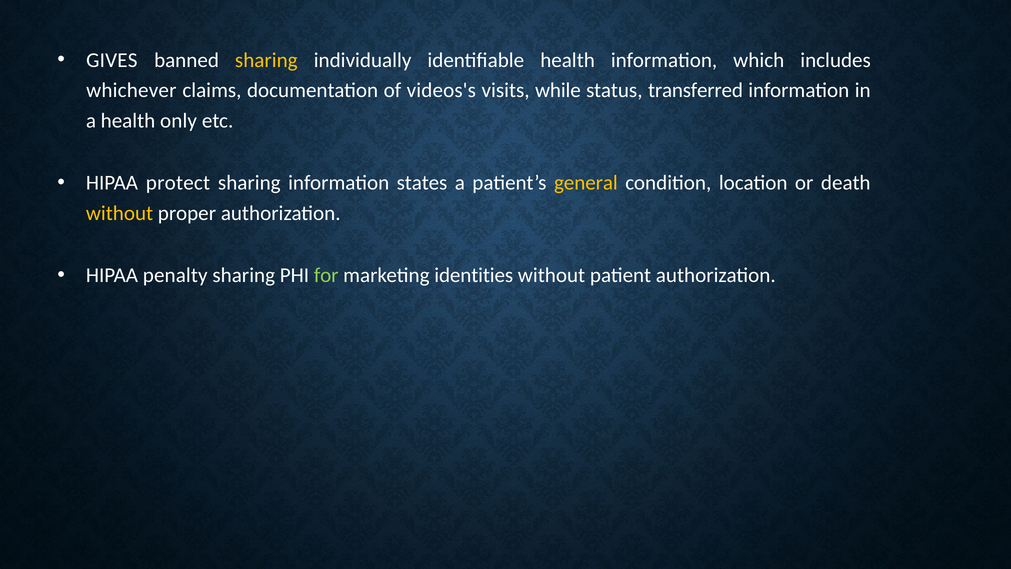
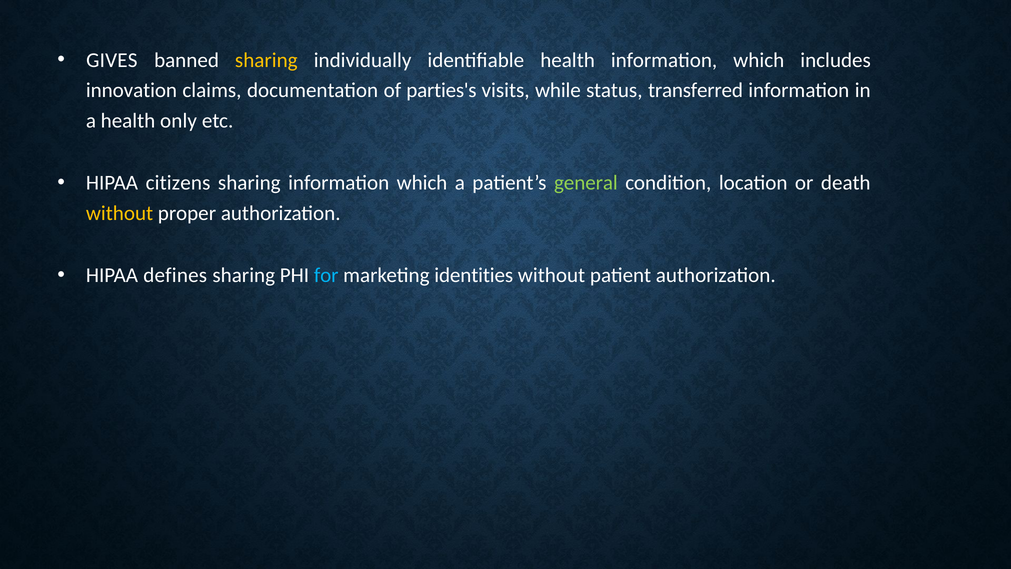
whichever: whichever -> innovation (131, 90)
videos's: videos's -> parties's (441, 90)
protect: protect -> citizens (178, 183)
sharing information states: states -> which (422, 183)
general colour: yellow -> light green (586, 183)
penalty: penalty -> defines (175, 275)
for colour: light green -> light blue (326, 275)
